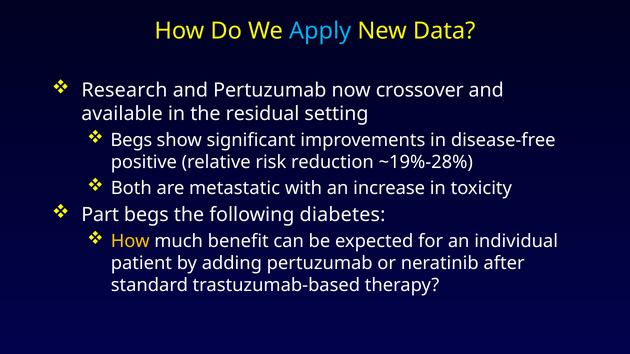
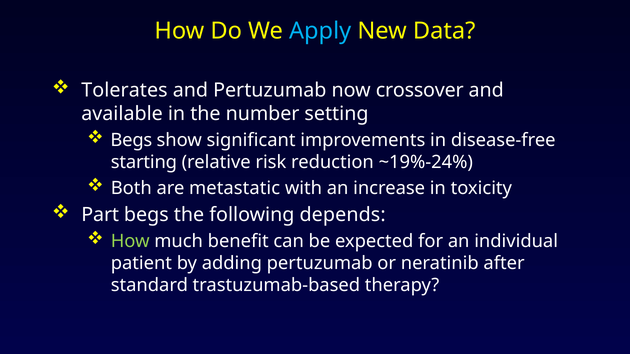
Research: Research -> Tolerates (124, 90)
residual: residual -> number (263, 114)
positive: positive -> starting (144, 162)
~19%-28%: ~19%-28% -> ~19%-24% (426, 162)
diabetes: diabetes -> depends (343, 215)
How colour: yellow -> light green (130, 242)
